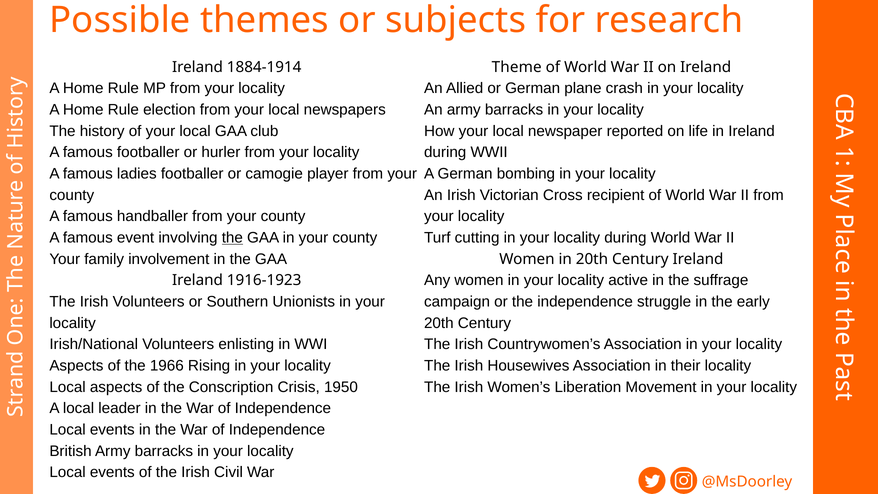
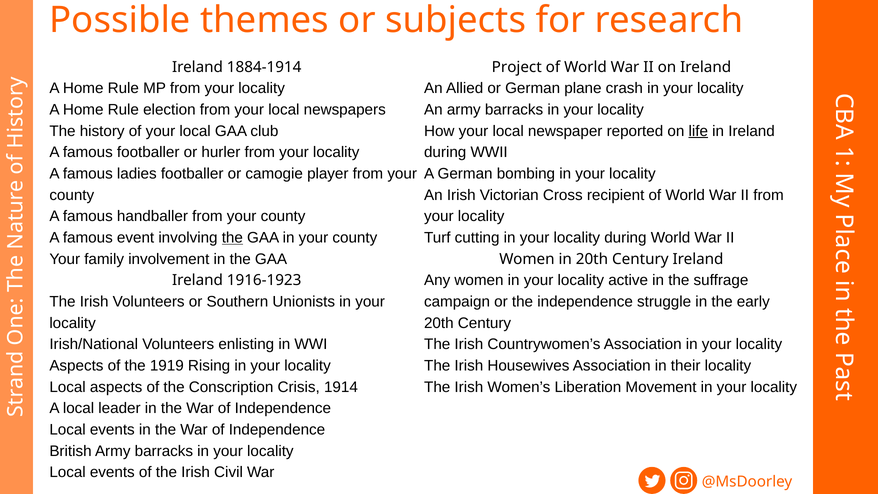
Theme: Theme -> Project (517, 67)
life underline: none -> present (698, 131)
1966: 1966 -> 1919 (167, 366)
1950: 1950 -> 1914 (341, 387)
